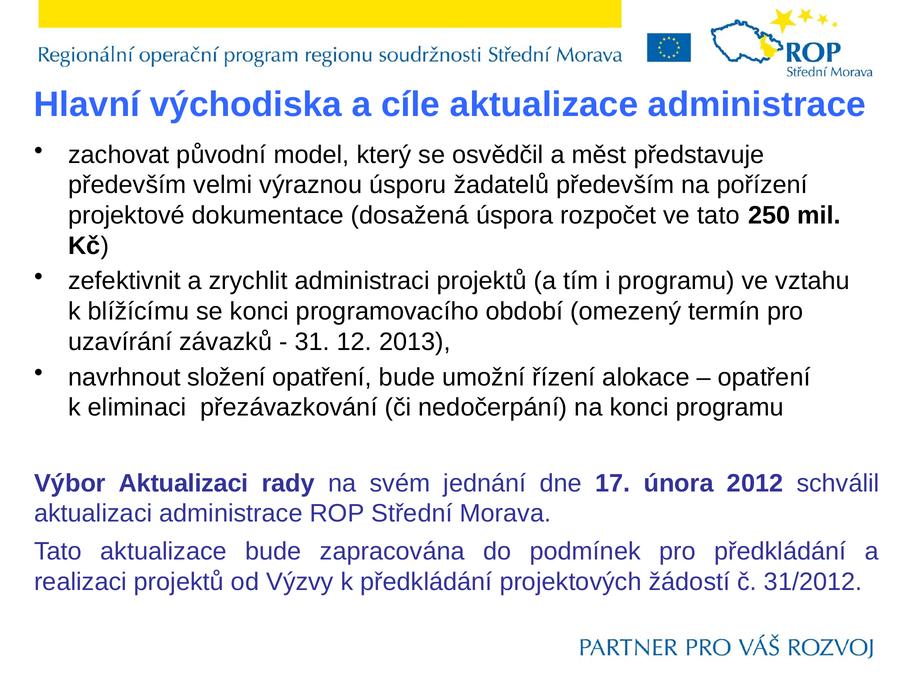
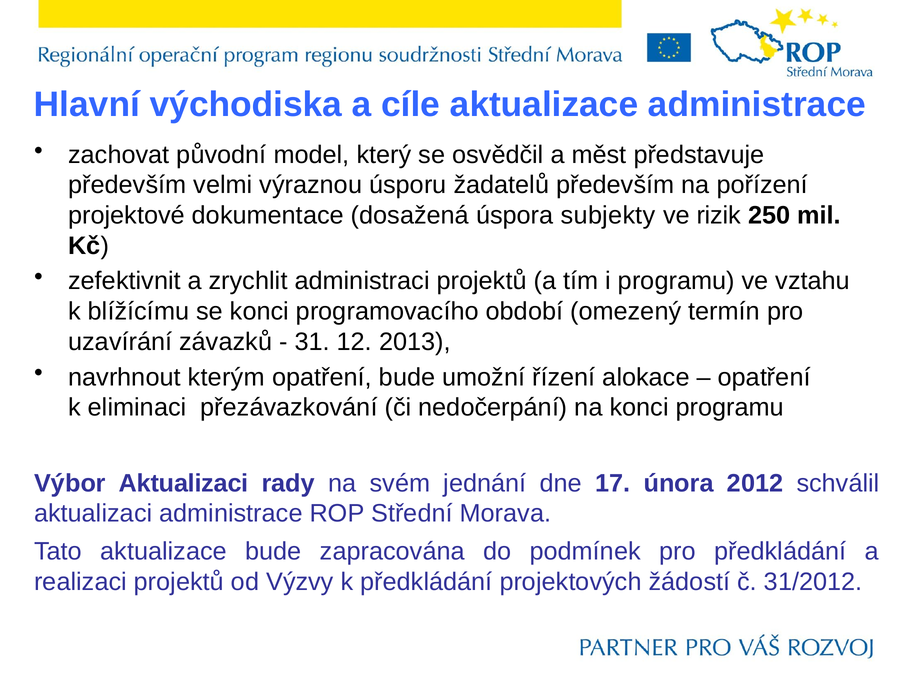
rozpočet: rozpočet -> subjekty (608, 216)
ve tato: tato -> rizik (719, 216)
složení: složení -> kterým (226, 377)
